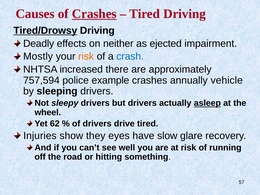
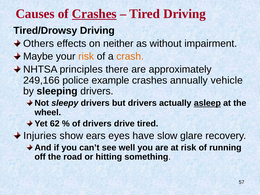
Tired/Drowsy underline: present -> none (45, 31)
Deadly: Deadly -> Others (39, 43)
ejected: ejected -> without (166, 43)
Mostly: Mostly -> Maybe (38, 56)
crash colour: blue -> orange (130, 56)
increased: increased -> principles (81, 69)
757,594: 757,594 -> 249,166 (41, 80)
they: they -> ears (96, 136)
